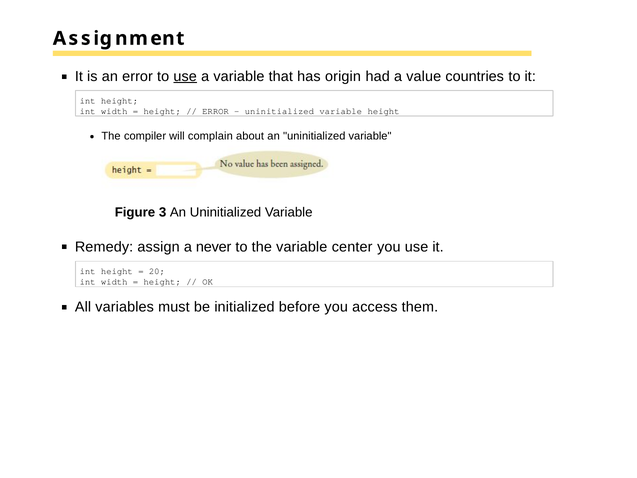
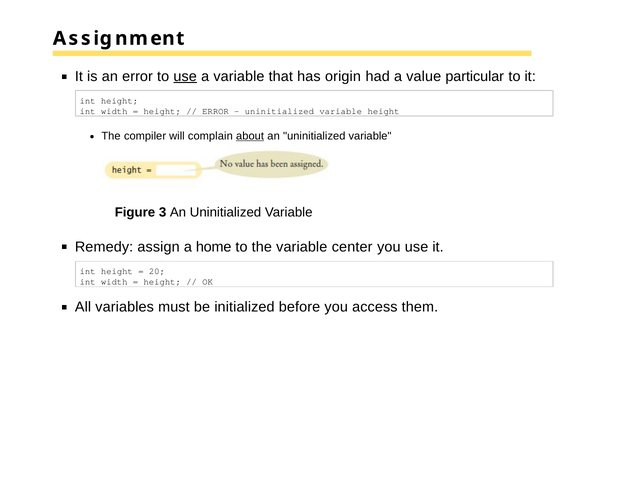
countries: countries -> particular (475, 76)
about underline: none -> present (250, 136)
never: never -> home (214, 247)
